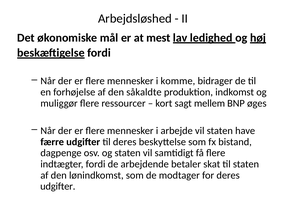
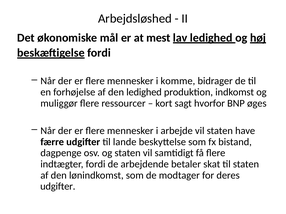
den såkaldte: såkaldte -> ledighed (144, 92)
mellem: mellem -> hvorfor (210, 103)
til deres: deres -> lande (125, 142)
